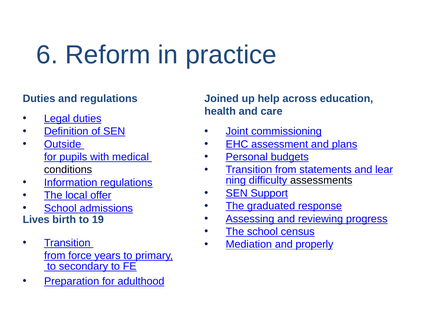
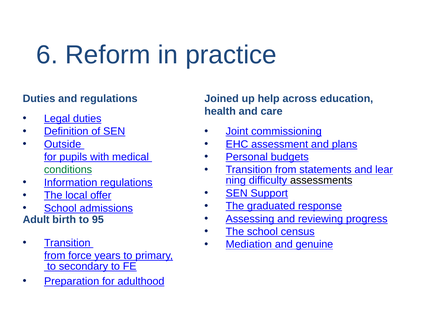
conditions colour: black -> green (68, 170)
Lives: Lives -> Adult (36, 220)
19: 19 -> 95 (98, 220)
properly: properly -> genuine (314, 245)
